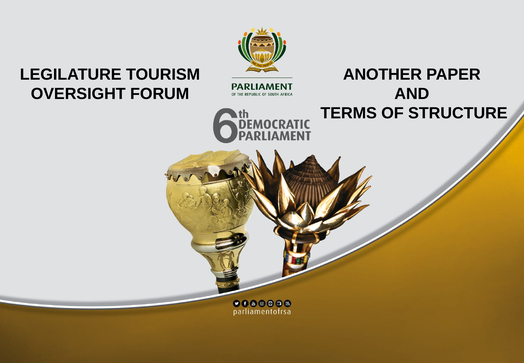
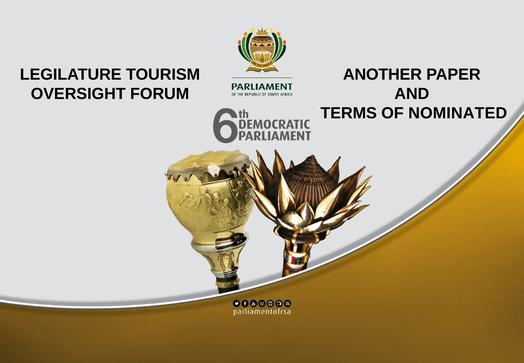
STRUCTURE: STRUCTURE -> NOMINATED (458, 113)
